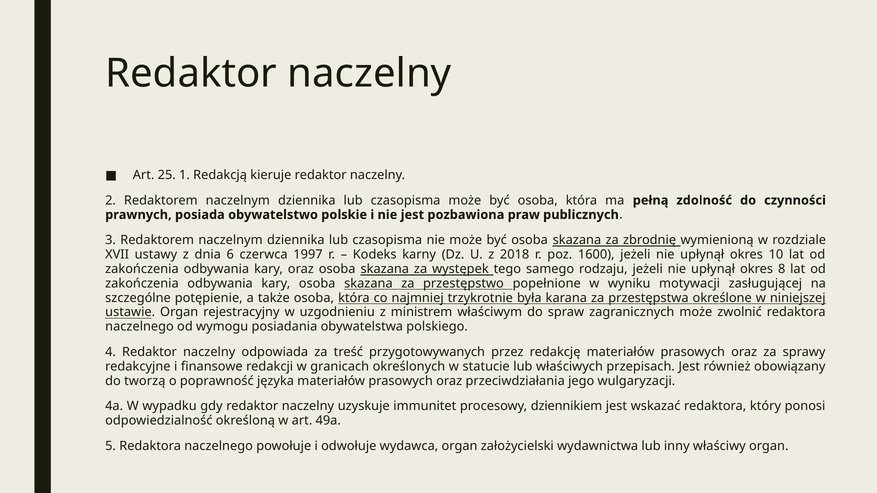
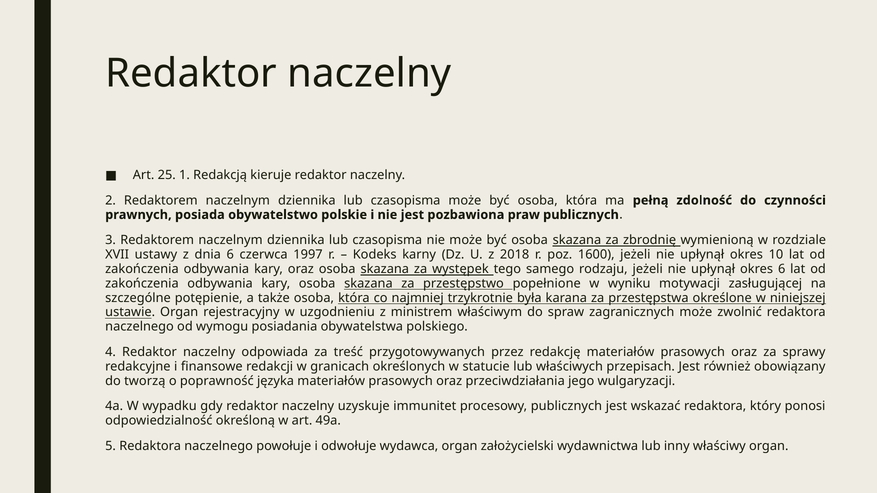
okres 8: 8 -> 6 (782, 269)
procesowy dziennikiem: dziennikiem -> publicznych (566, 406)
